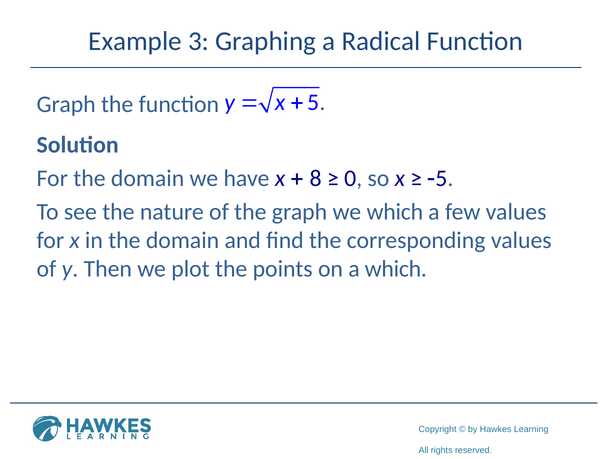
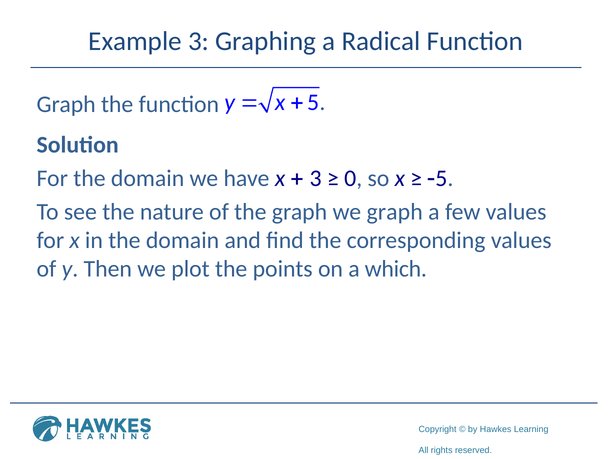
8: 8 -> 3 (316, 178)
we which: which -> graph (395, 212)
